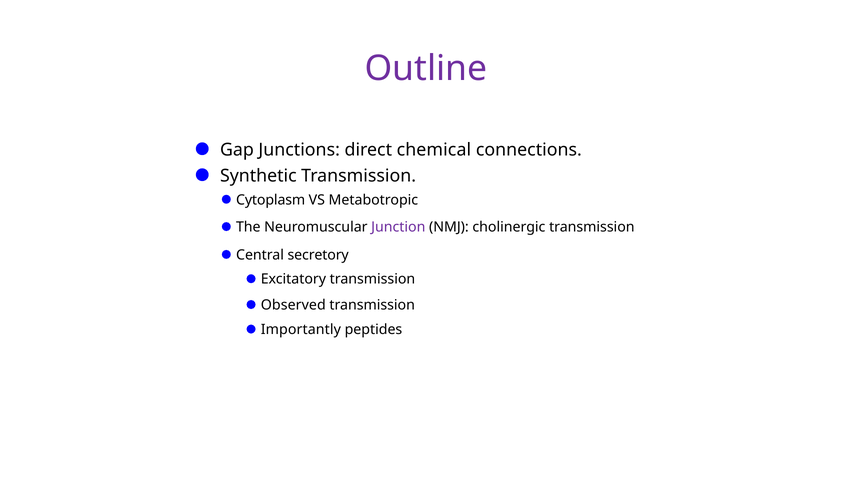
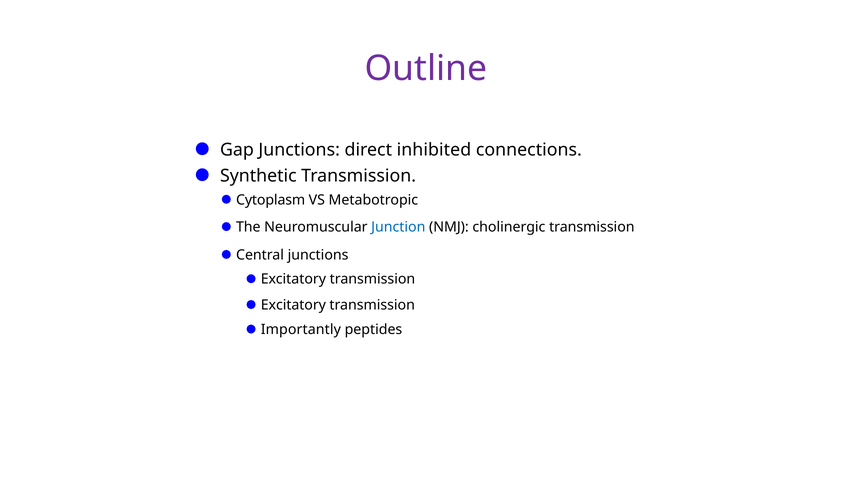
chemical: chemical -> inhibited (434, 150)
Junction colour: purple -> blue (398, 227)
Central secretory: secretory -> junctions (318, 255)
Observed: Observed -> Excitatory (293, 305)
